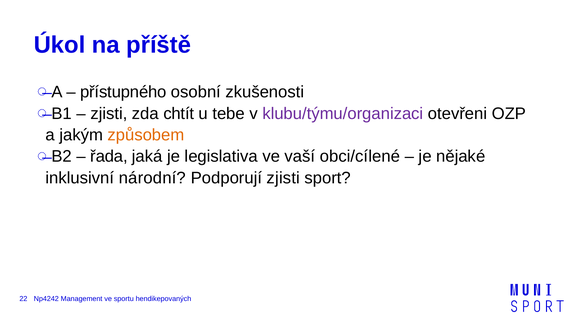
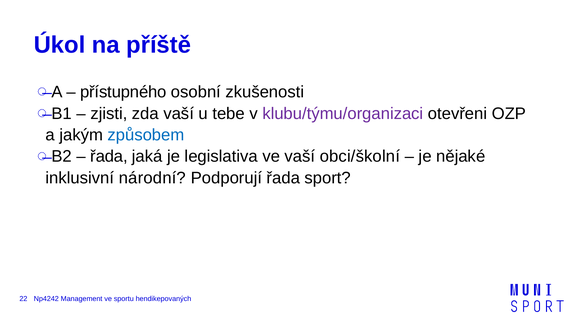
zda chtít: chtít -> vaší (179, 113)
způsobem colour: orange -> blue (146, 135)
obci/cílené: obci/cílené -> obci/školní (360, 156)
Podporují zjisti: zjisti -> řada (283, 178)
